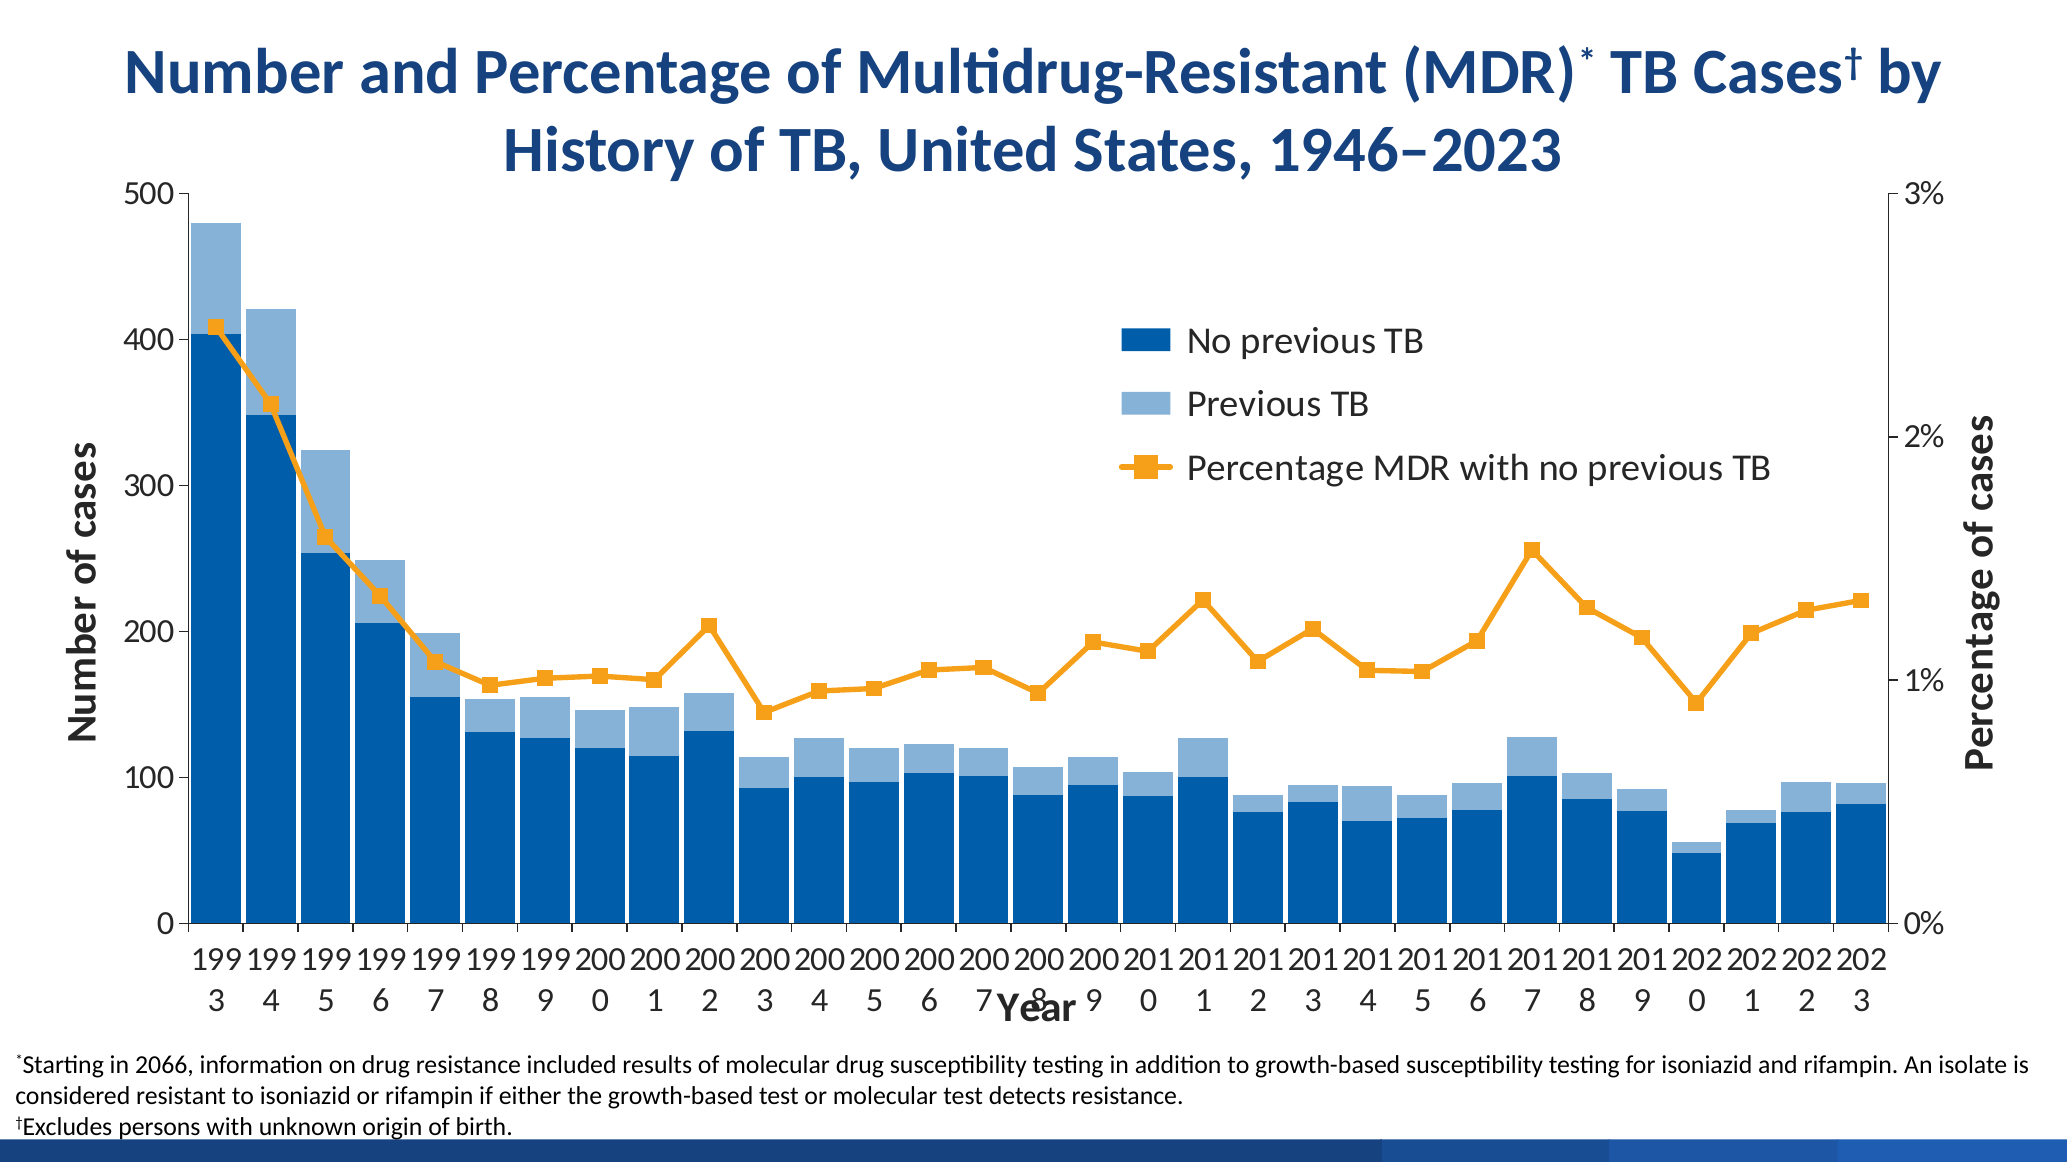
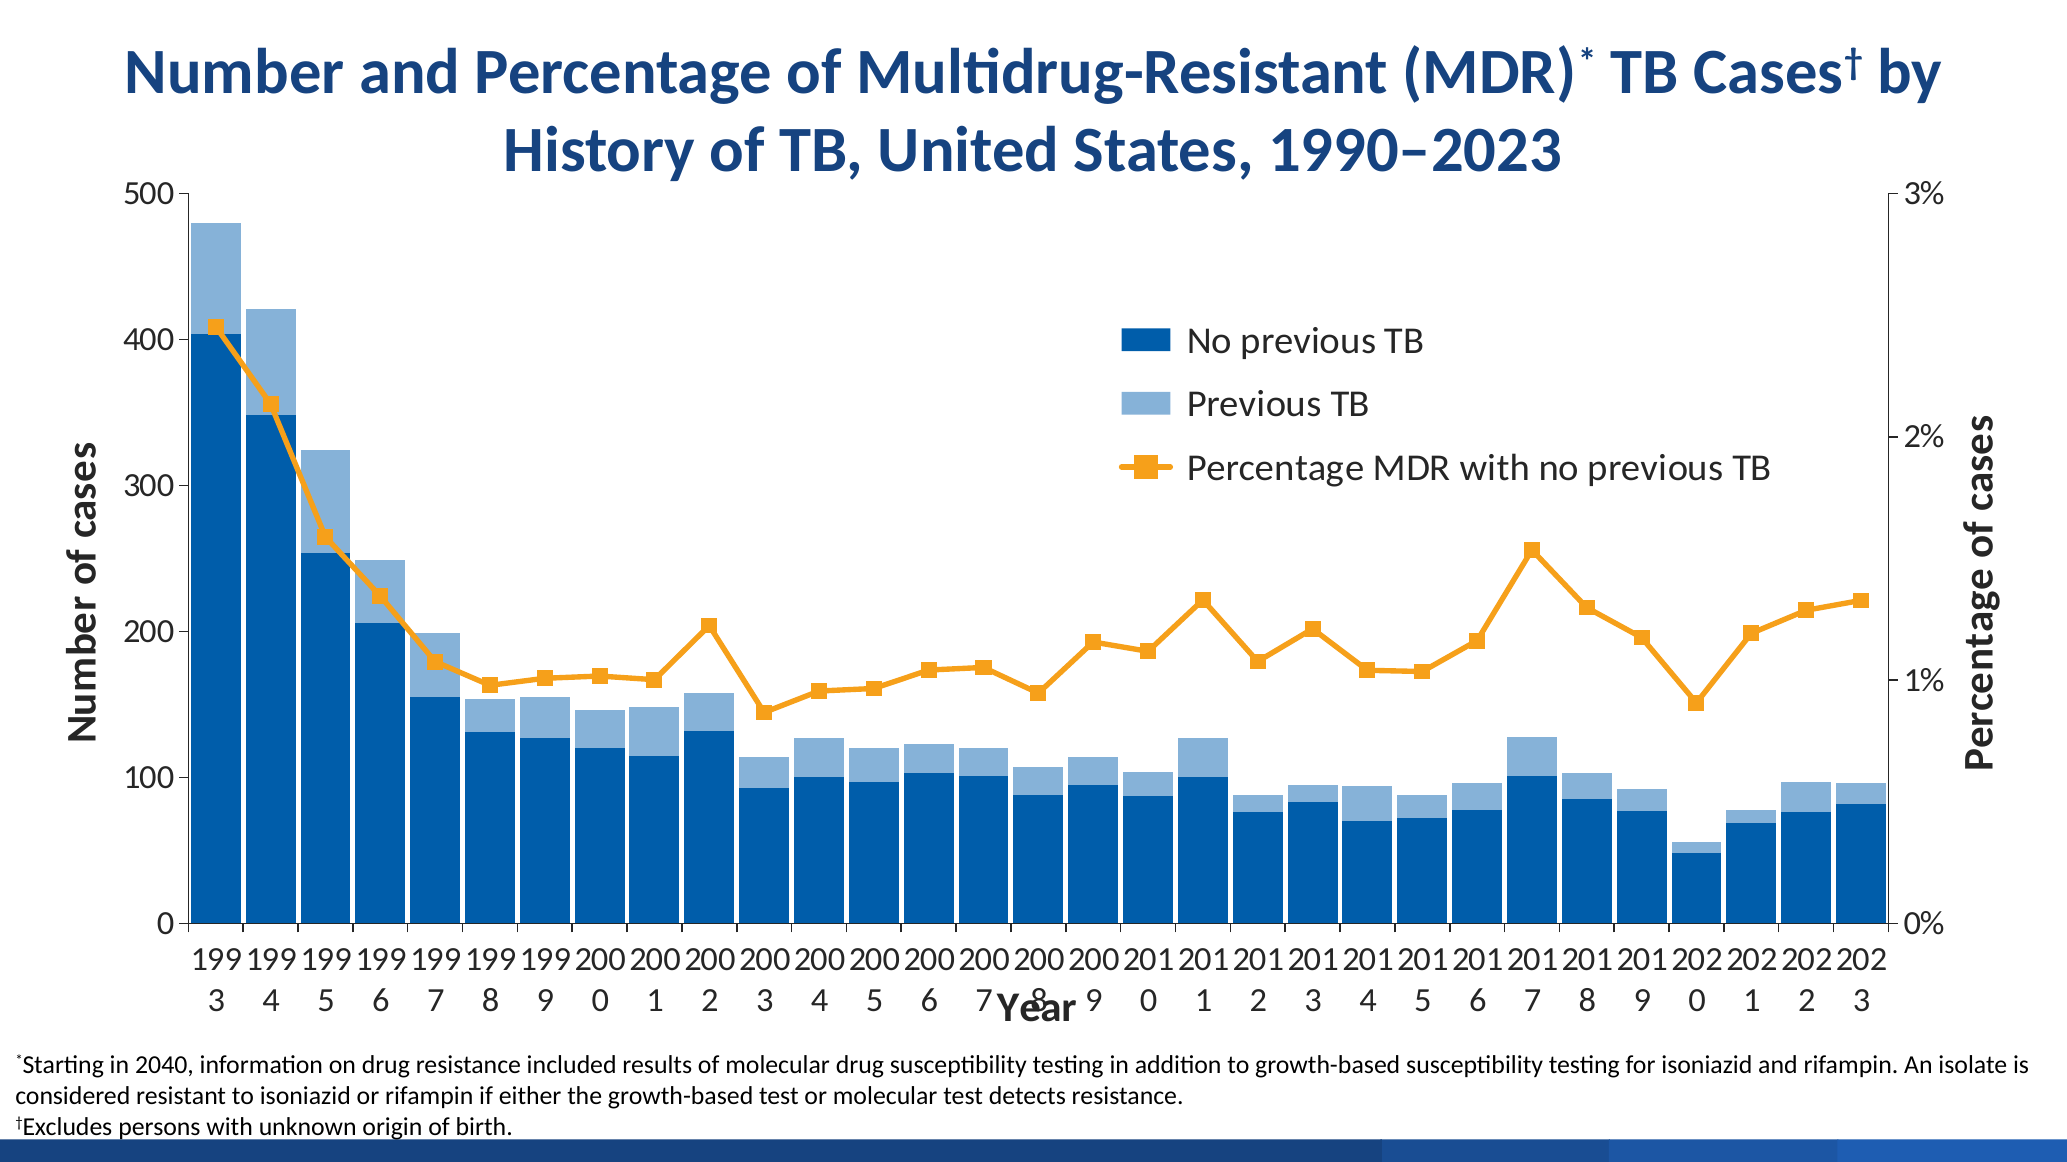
1946–2023: 1946–2023 -> 1990–2023 (1415, 150)
2066: 2066 -> 2040 (164, 1065)
